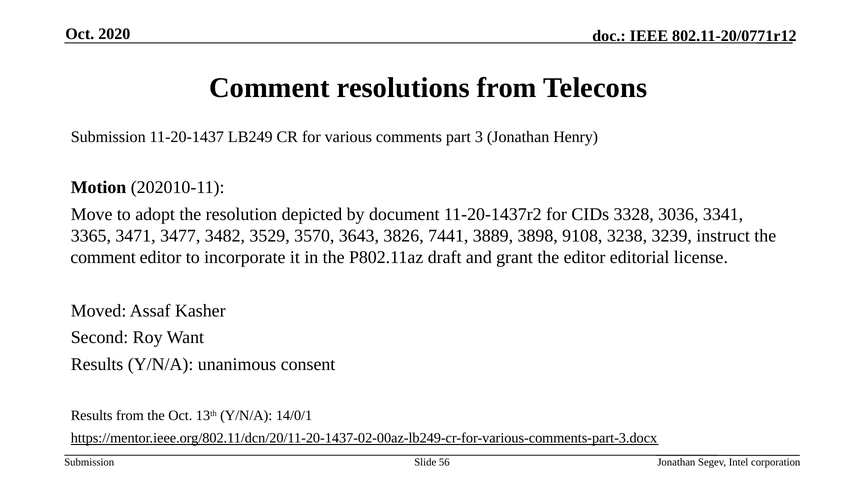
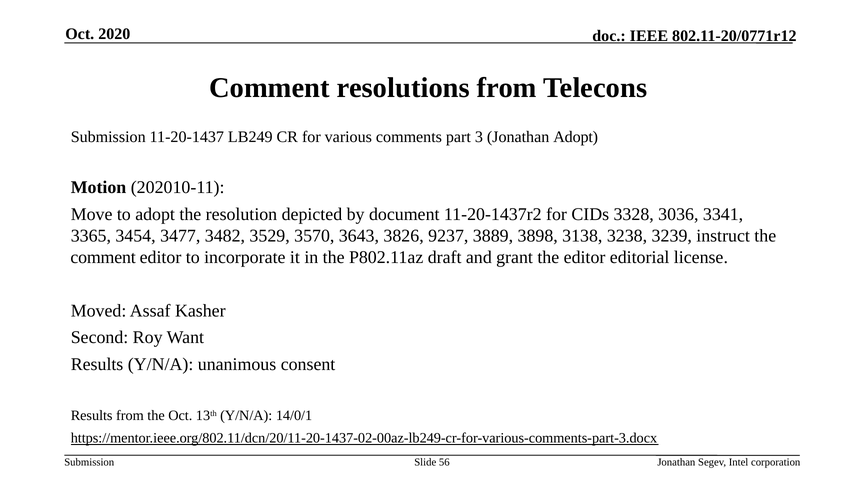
Jonathan Henry: Henry -> Adopt (576, 137)
3471: 3471 -> 3454 (136, 236)
7441: 7441 -> 9237 (448, 236)
9108: 9108 -> 3138 (582, 236)
